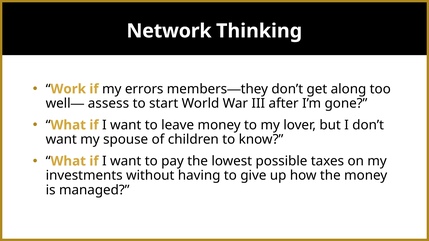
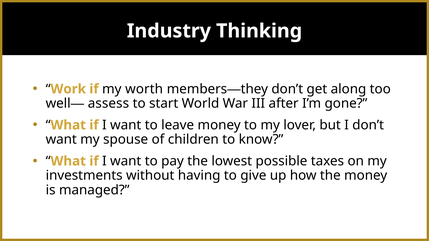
Network: Network -> Industry (169, 31)
errors: errors -> worth (144, 89)
